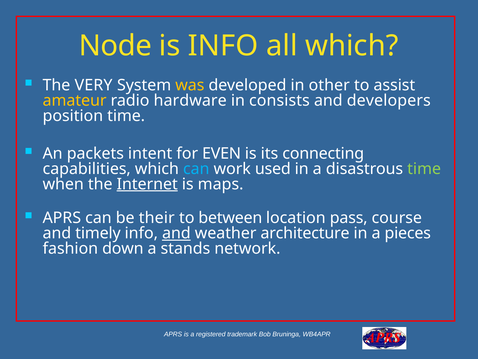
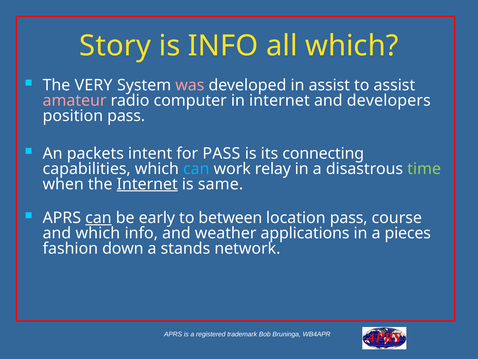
Node: Node -> Story (115, 46)
was colour: yellow -> pink (190, 85)
in other: other -> assist (329, 85)
amateur colour: yellow -> pink (75, 100)
hardware: hardware -> computer (190, 100)
in consists: consists -> internet (279, 100)
position time: time -> pass (126, 116)
for EVEN: EVEN -> PASS (221, 153)
used: used -> relay (273, 169)
maps: maps -> same (221, 184)
can underline: none -> present (98, 218)
their: their -> early (157, 218)
and timely: timely -> which (98, 233)
and underline: present -> none (176, 233)
architecture: architecture -> applications (305, 233)
